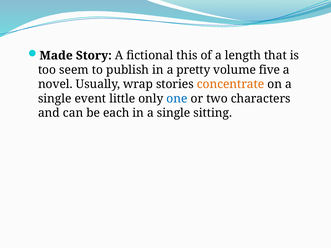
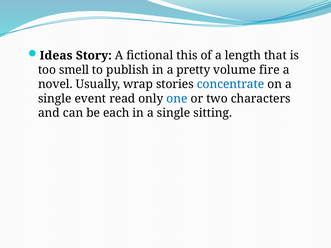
Made: Made -> Ideas (56, 56)
seem: seem -> smell (74, 70)
five: five -> fire (269, 70)
concentrate colour: orange -> blue (231, 84)
little: little -> read (122, 99)
